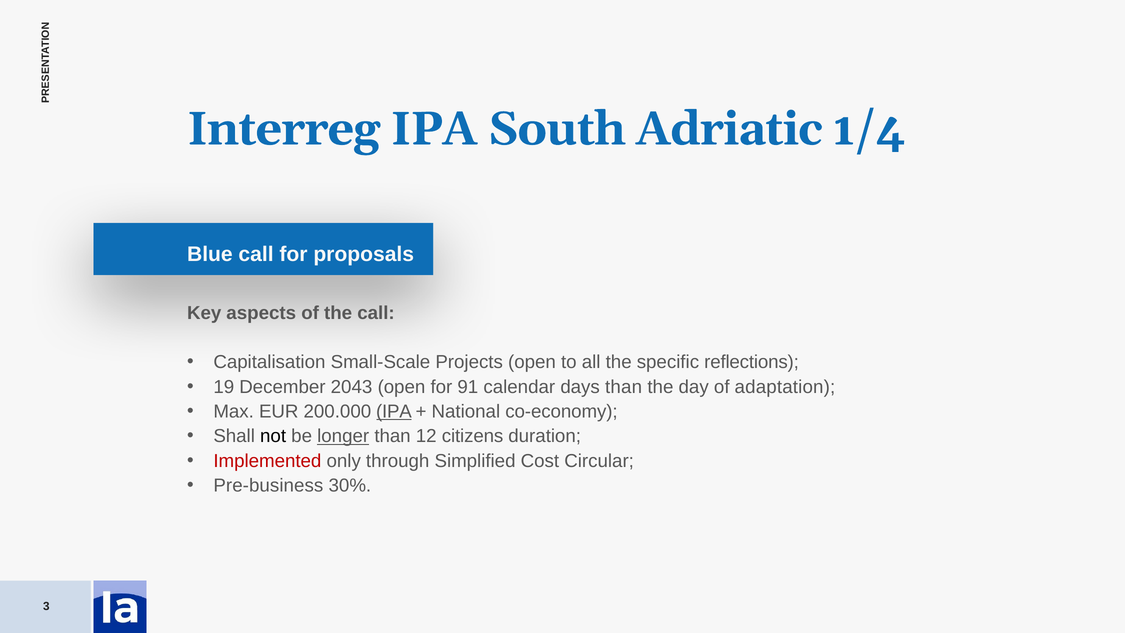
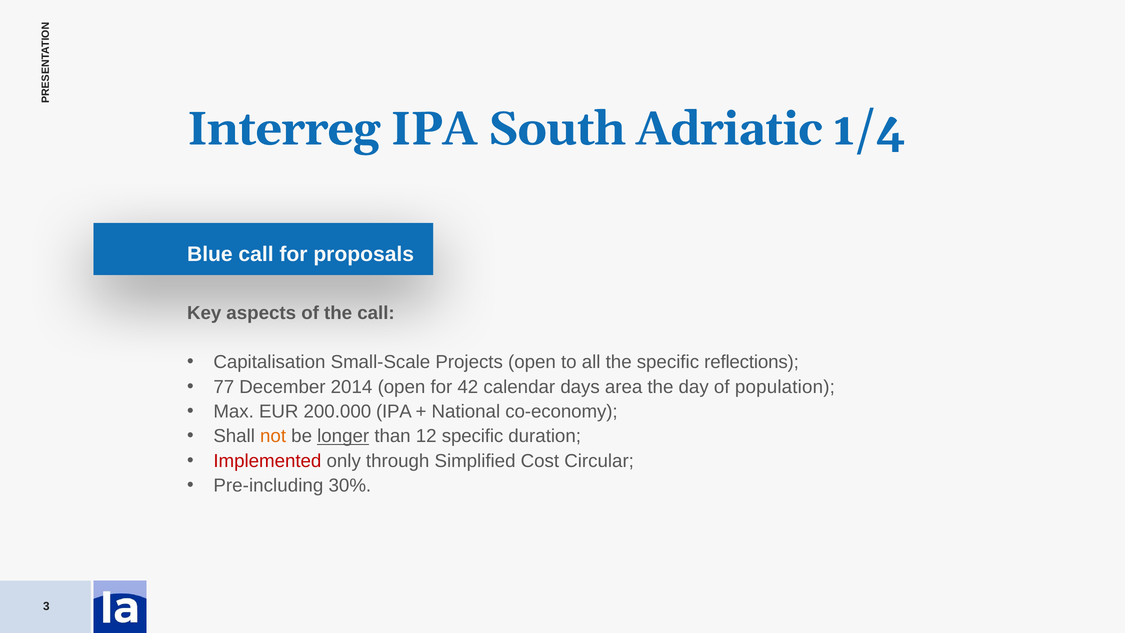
19: 19 -> 77 (224, 387)
2043: 2043 -> 2014 (352, 387)
91: 91 -> 42 (468, 387)
days than: than -> area (624, 387)
adaptation: adaptation -> population (785, 387)
IPA underline: present -> none (394, 411)
not colour: black -> orange (273, 436)
12 citizens: citizens -> specific (473, 436)
Pre-business: Pre-business -> Pre-including (268, 486)
